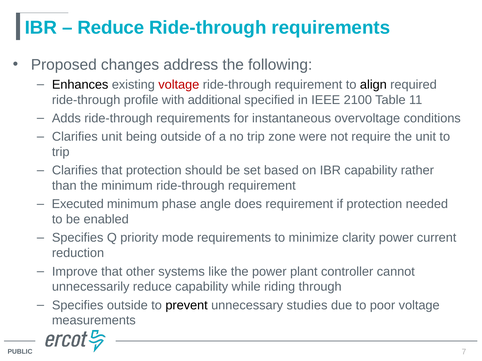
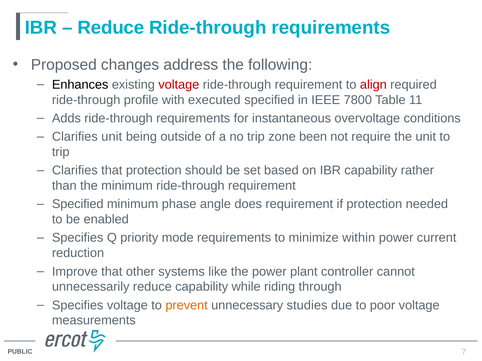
align colour: black -> red (373, 85)
additional: additional -> executed (214, 100)
2100: 2100 -> 7800 (358, 100)
were: were -> been (313, 137)
Executed: Executed -> Specified (78, 204)
clarity: clarity -> within (359, 238)
Specifies outside: outside -> voltage (127, 306)
prevent colour: black -> orange (187, 306)
